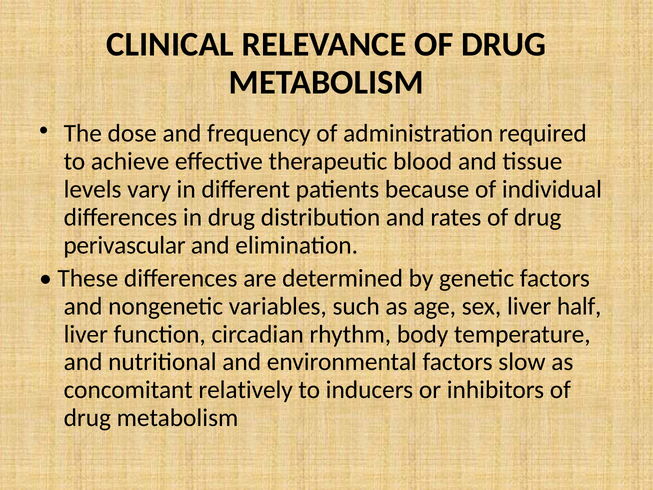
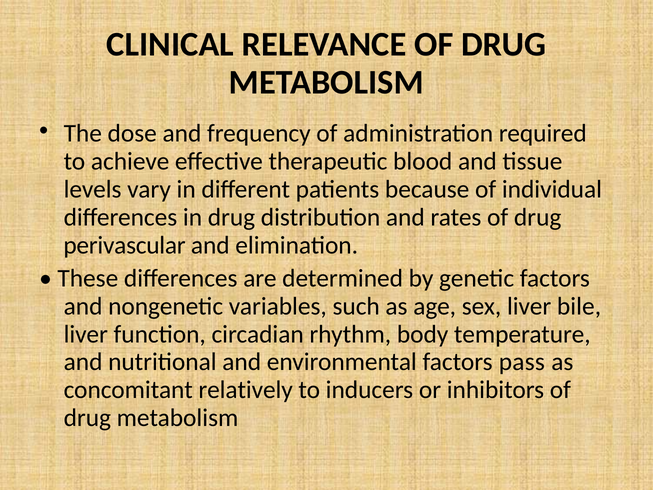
half: half -> bile (579, 306)
slow: slow -> pass (522, 362)
